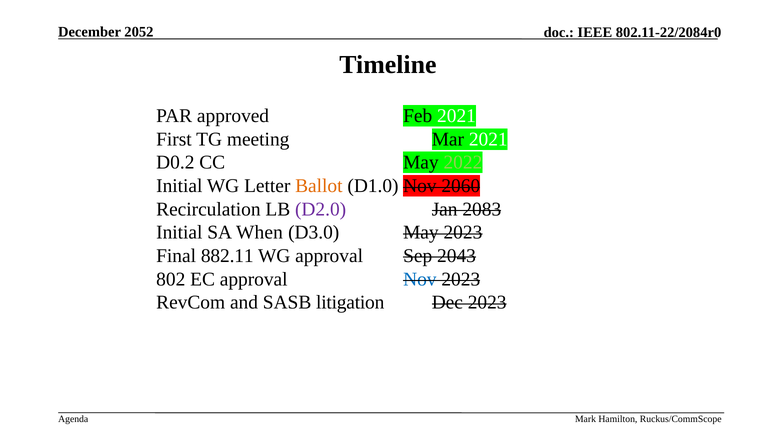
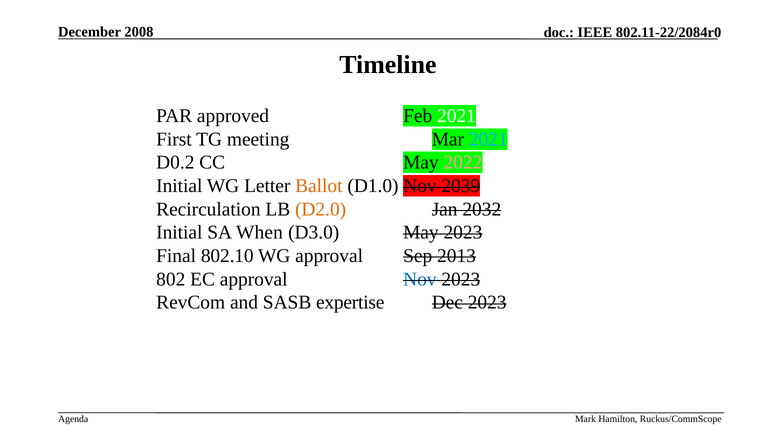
2052: 2052 -> 2008 (139, 32)
2021 colour: white -> light blue (488, 139)
2022 colour: light green -> pink (463, 162)
2060: 2060 -> 2039 (461, 186)
D2.0 colour: purple -> orange (321, 209)
2083: 2083 -> 2032 (482, 209)
882.11: 882.11 -> 802.10 (227, 256)
2043: 2043 -> 2013 (457, 256)
litigation: litigation -> expertise (350, 302)
